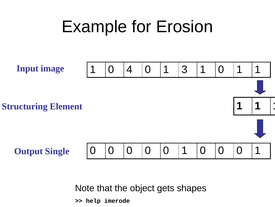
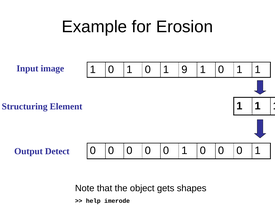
4: 4 -> 1 (129, 69)
3: 3 -> 9 (184, 69)
Single: Single -> Detect (57, 151)
